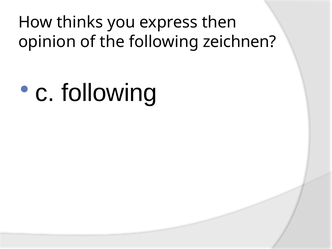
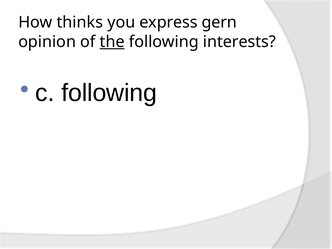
then: then -> gern (219, 22)
the underline: none -> present (112, 42)
zeichnen: zeichnen -> interests (239, 42)
